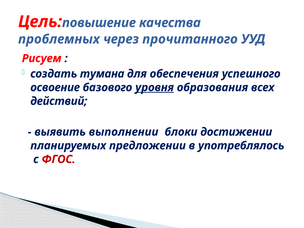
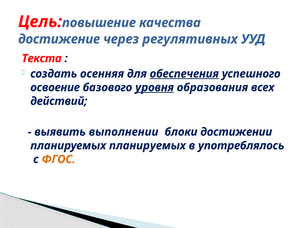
проблемных: проблемных -> достижение (59, 39)
прочитанного: прочитанного -> регулятивных (190, 39)
Рисуем: Рисуем -> Текста (42, 58)
тумана: тумана -> осенняя (102, 74)
обеспечения underline: none -> present (184, 74)
планируемых предложении: предложении -> планируемых (147, 146)
ФГОС colour: red -> orange (58, 159)
